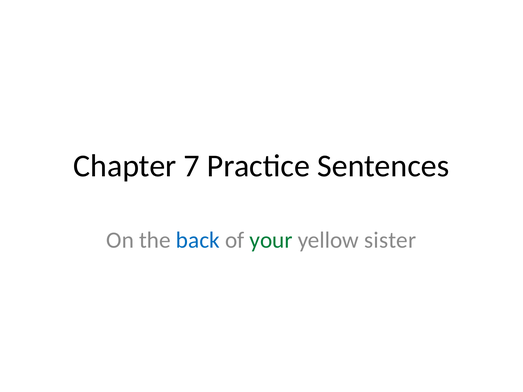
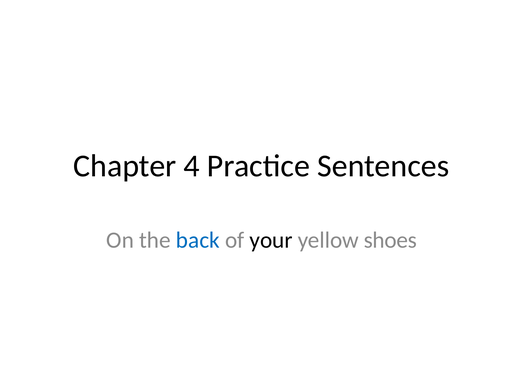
7: 7 -> 4 (192, 166)
your colour: green -> black (271, 240)
sister: sister -> shoes (390, 240)
